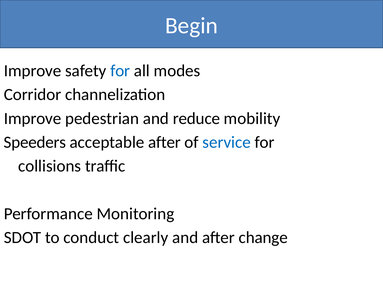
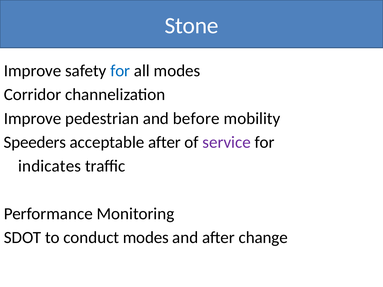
Begin: Begin -> Stone (192, 26)
reduce: reduce -> before (196, 118)
service colour: blue -> purple (227, 142)
collisions: collisions -> indicates (50, 166)
conduct clearly: clearly -> modes (146, 238)
